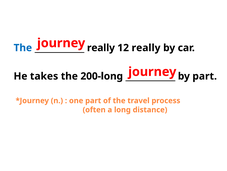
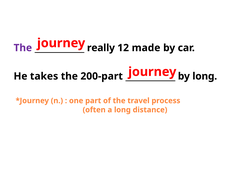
The colour: blue -> purple (23, 48)
12 really: really -> made (146, 48)
200-long: 200-long -> 200-part (102, 76)
by part: part -> long (205, 76)
